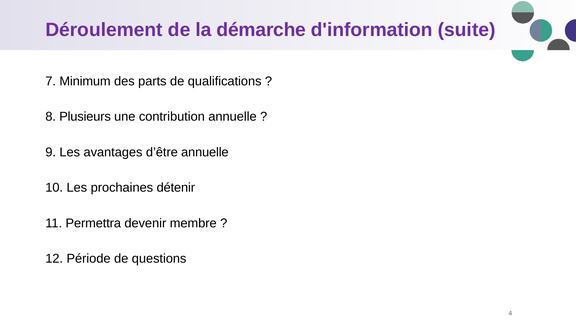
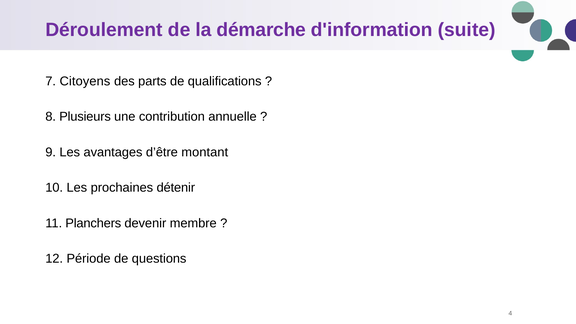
Minimum: Minimum -> Citoyens (85, 81)
d’être annuelle: annuelle -> montant (205, 152)
Permettra: Permettra -> Planchers (93, 223)
